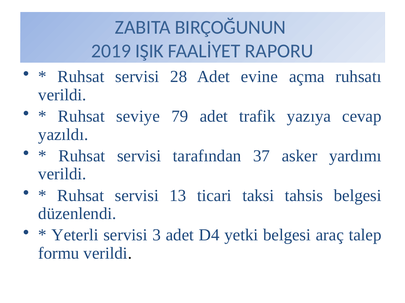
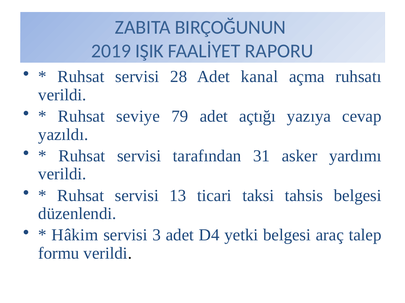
evine: evine -> kanal (259, 77)
trafik: trafik -> açtığı (258, 117)
37: 37 -> 31 (262, 156)
Yeterli: Yeterli -> Hâkim (75, 236)
